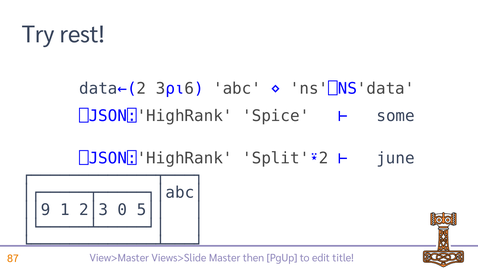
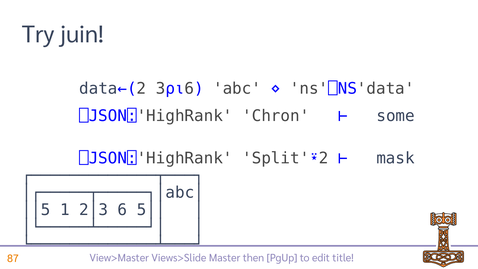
rest: rest -> juin (82, 35)
Spice: Spice -> Chron (276, 116)
june: june -> mask (396, 158)
││9: ││9 -> ││5 (36, 210)
0: 0 -> 6 (122, 210)
